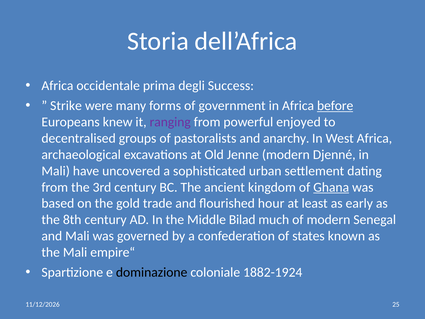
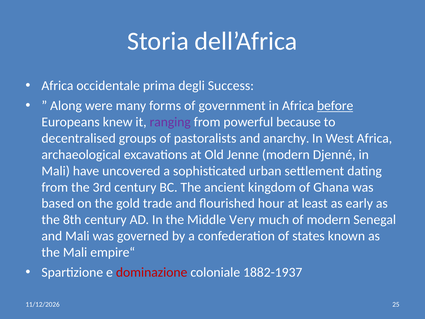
Strike: Strike -> Along (66, 106)
enjoyed: enjoyed -> because (299, 122)
Ghana underline: present -> none (331, 187)
Bilad: Bilad -> Very (242, 220)
dominazione colour: black -> red (152, 272)
1882-1924: 1882-1924 -> 1882-1937 (273, 272)
